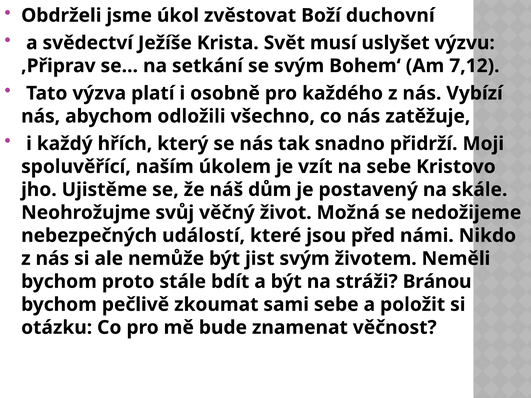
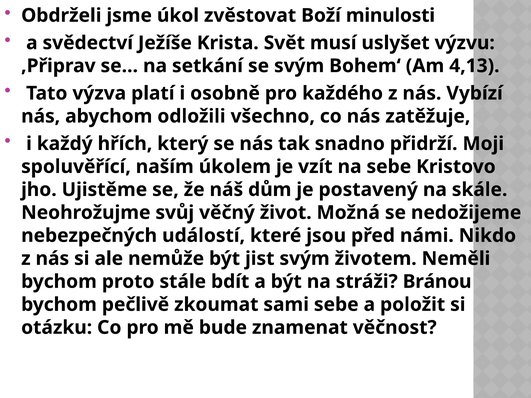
duchovní: duchovní -> minulosti (390, 15)
7,12: 7,12 -> 4,13 (474, 66)
